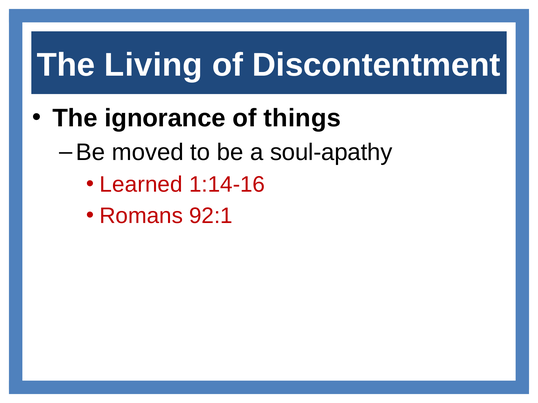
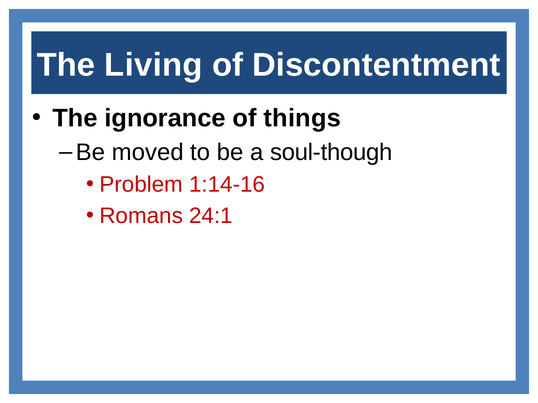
soul-apathy: soul-apathy -> soul-though (331, 153)
Learned: Learned -> Problem (141, 185)
92:1: 92:1 -> 24:1 (211, 216)
